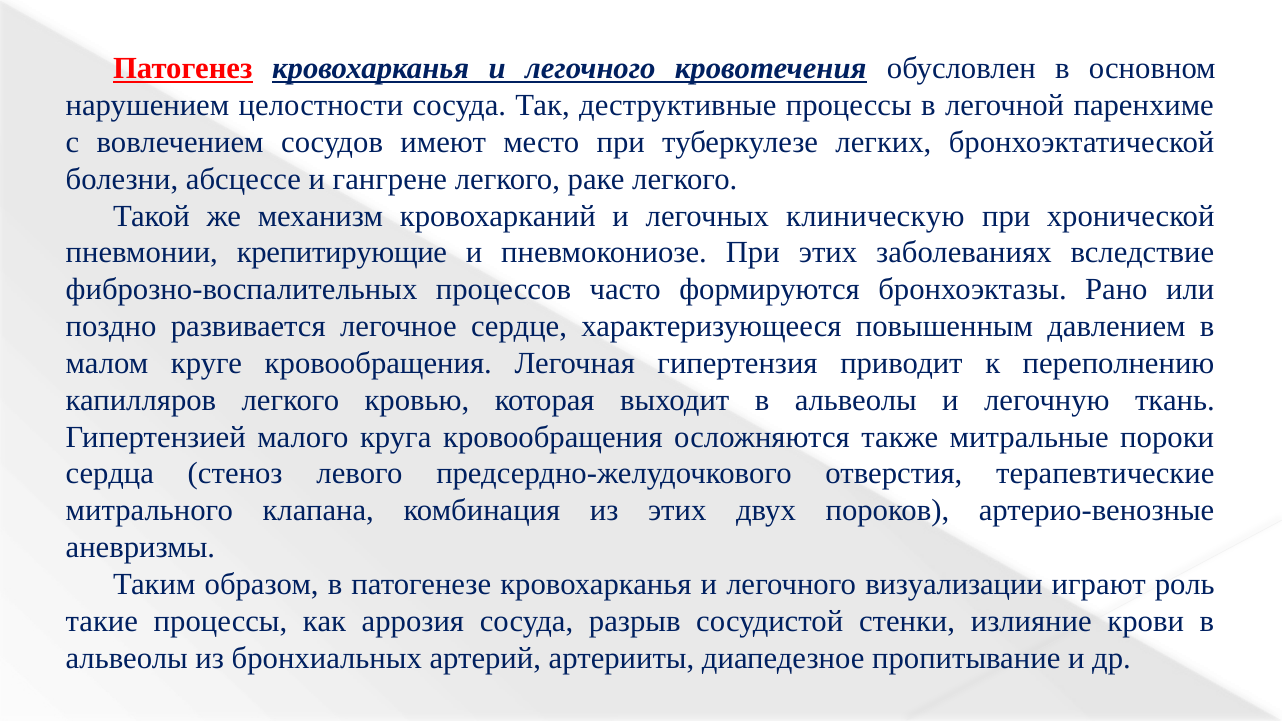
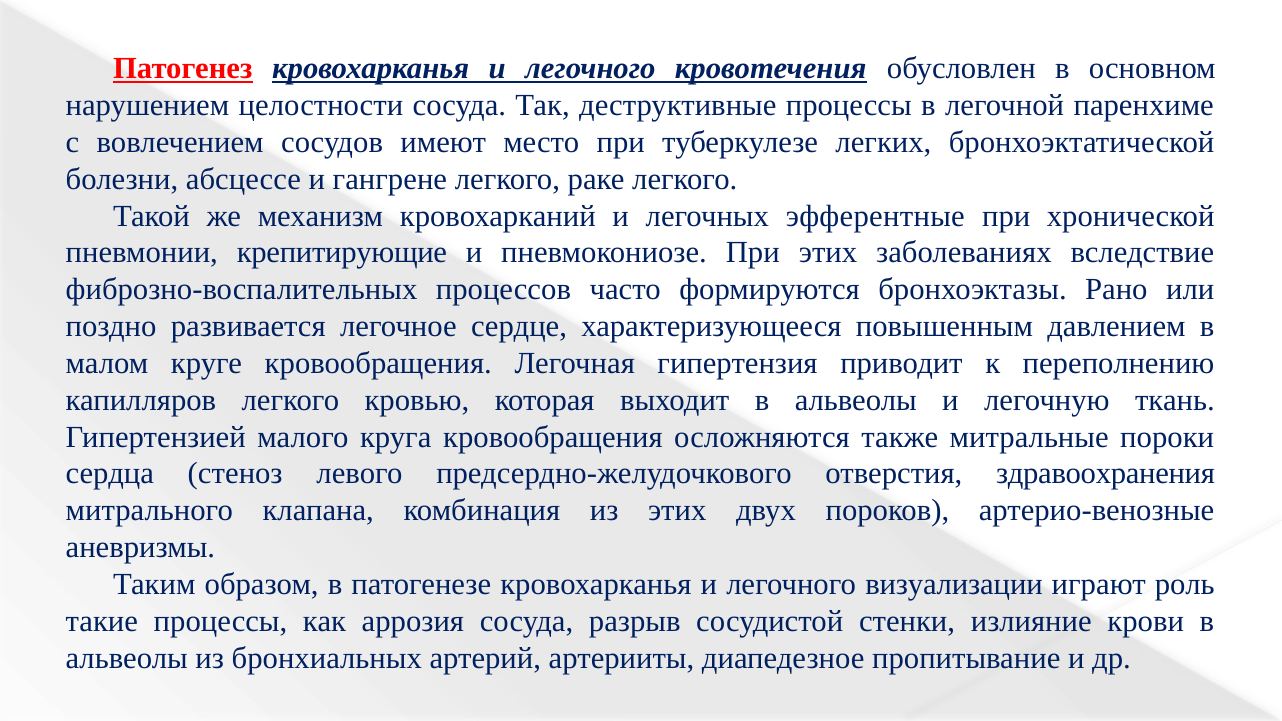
клиническую: клиническую -> эфферентные (875, 216)
терапевтические: терапевтические -> здравоохранения (1105, 474)
